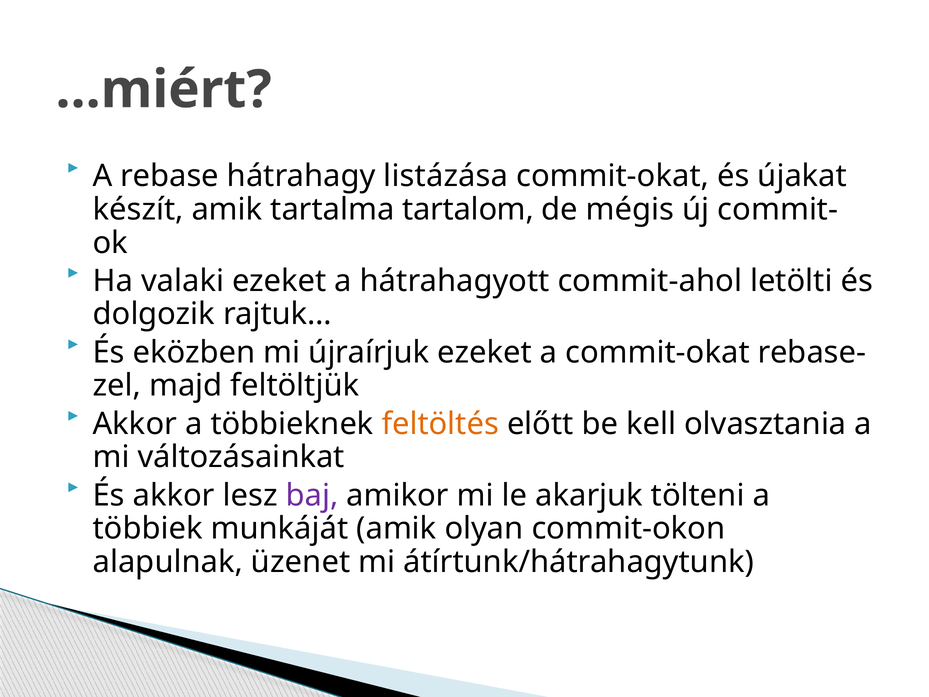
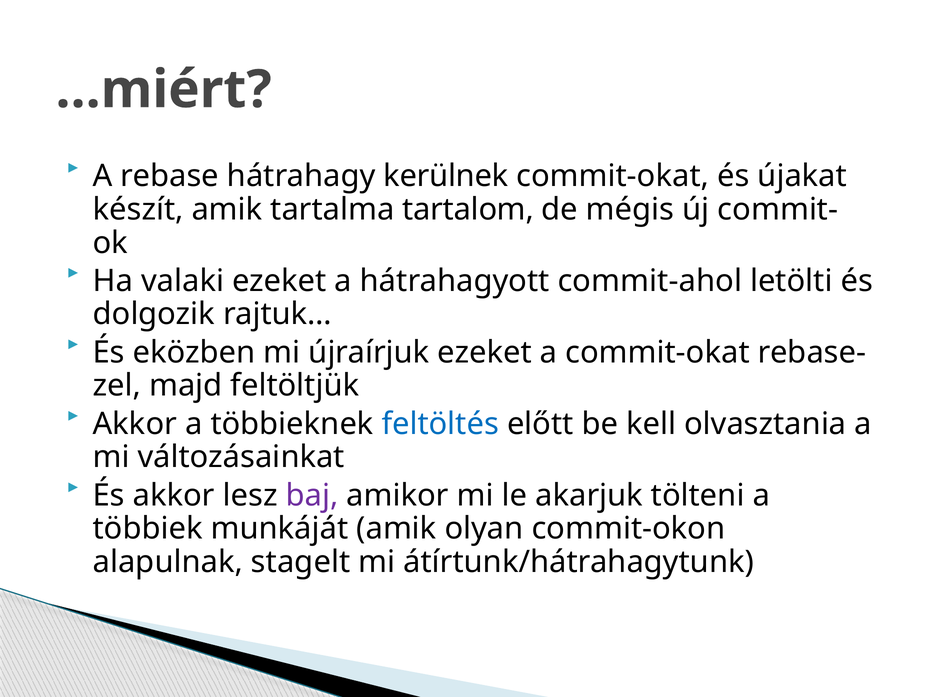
listázása: listázása -> kerülnek (446, 176)
feltöltés colour: orange -> blue (440, 424)
üzenet: üzenet -> stagelt (301, 562)
